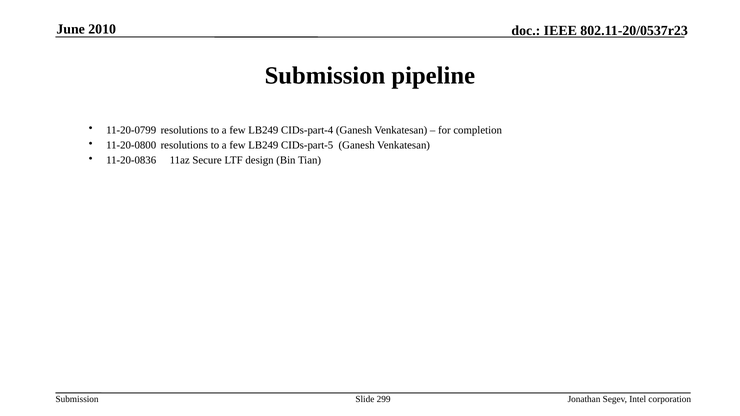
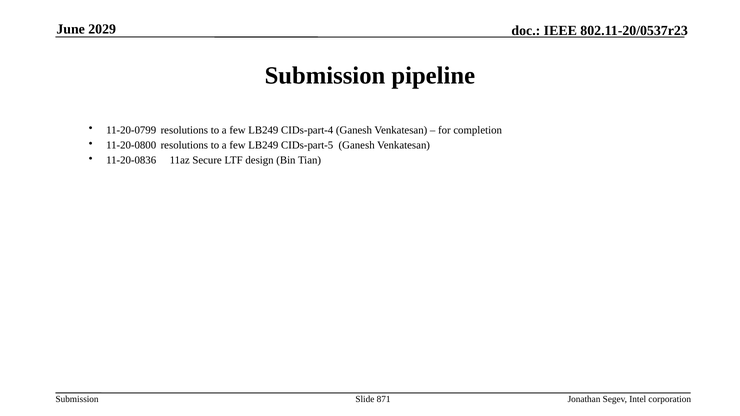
2010: 2010 -> 2029 (102, 29)
299: 299 -> 871 (384, 399)
